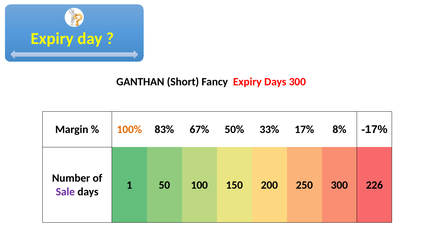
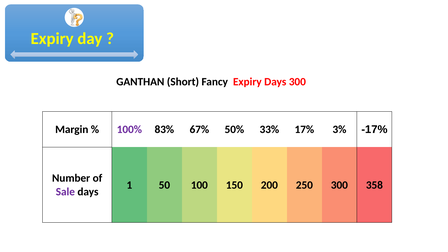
100% colour: orange -> purple (129, 129)
8%: 8% -> 3% (339, 129)
226: 226 -> 358 (374, 185)
